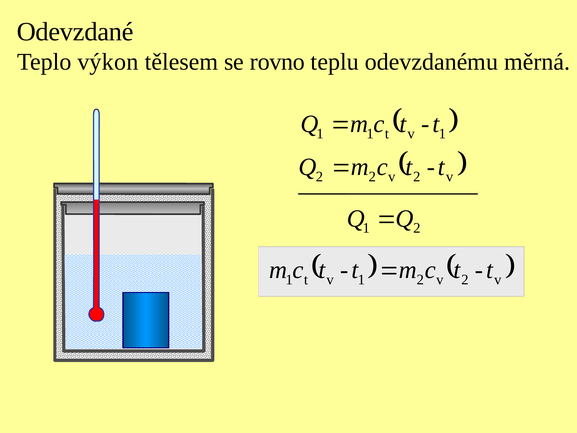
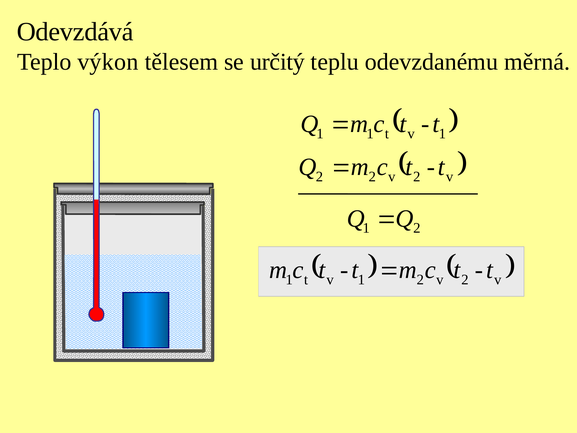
Odevzdané: Odevzdané -> Odevzdává (75, 32)
rovno: rovno -> určitý (277, 62)
